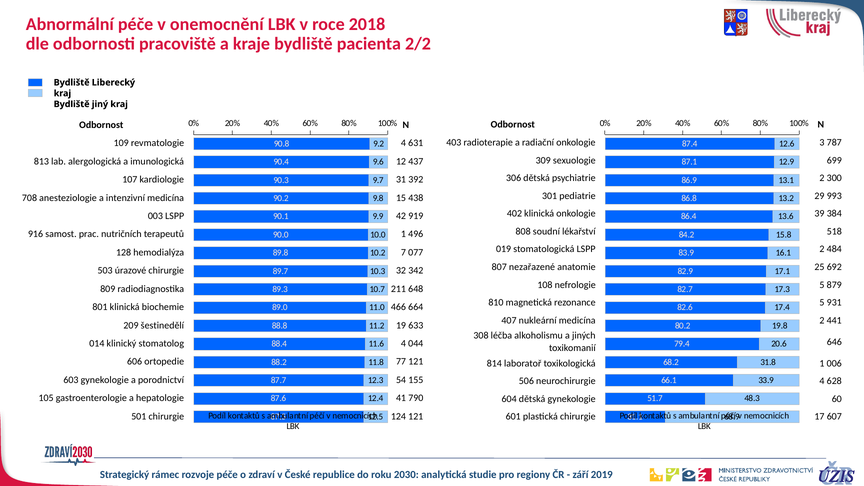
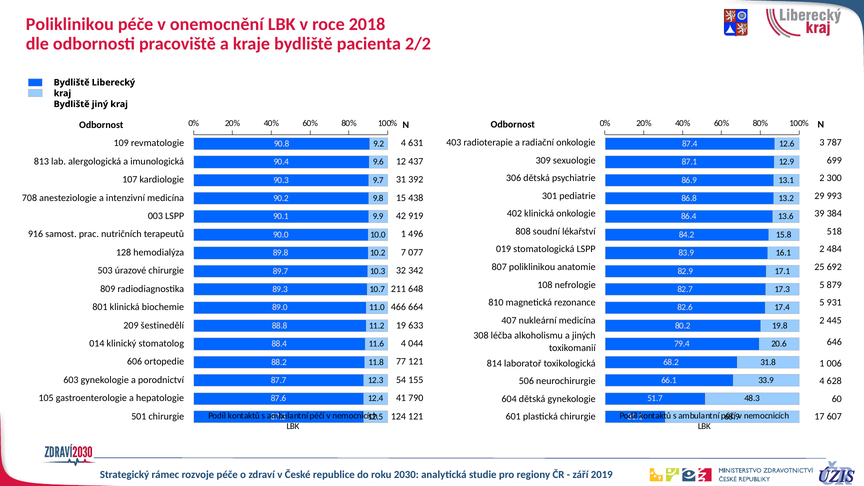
Abnormální: Abnormální -> Poliklinikou (70, 24)
807 nezařazené: nezařazené -> poliklinikou (532, 267)
441: 441 -> 445 (834, 320)
